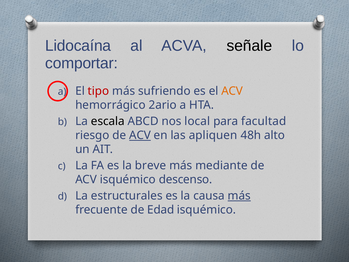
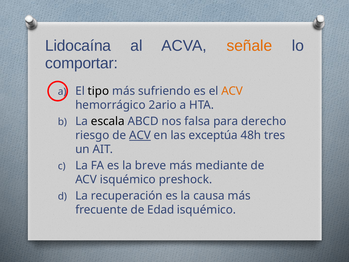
señale colour: black -> orange (249, 46)
tipo colour: red -> black (98, 91)
local: local -> falsa (197, 121)
facultad: facultad -> derecho (264, 121)
apliquen: apliquen -> exceptúa (213, 135)
alto: alto -> tres (275, 135)
descenso: descenso -> preshock (185, 179)
estructurales: estructurales -> recuperación (127, 196)
más underline: present -> none (239, 196)
